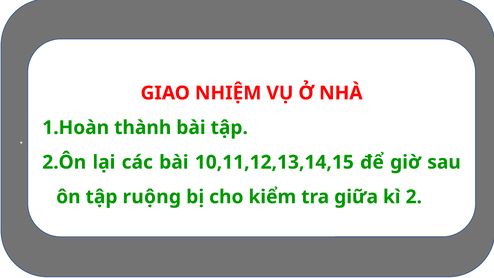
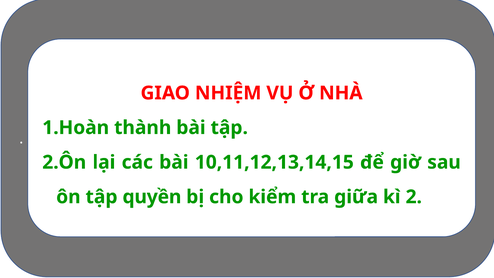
ruộng: ruộng -> quyền (152, 197)
